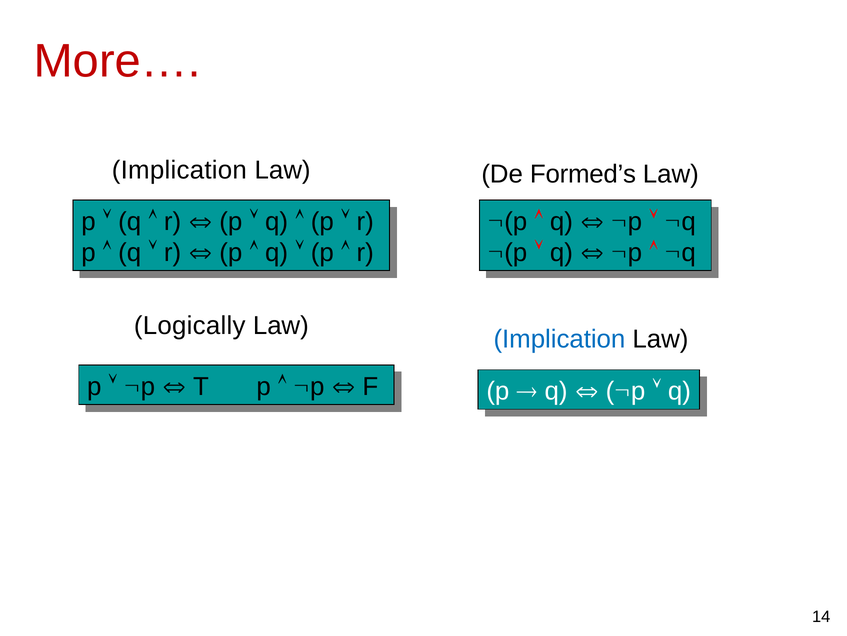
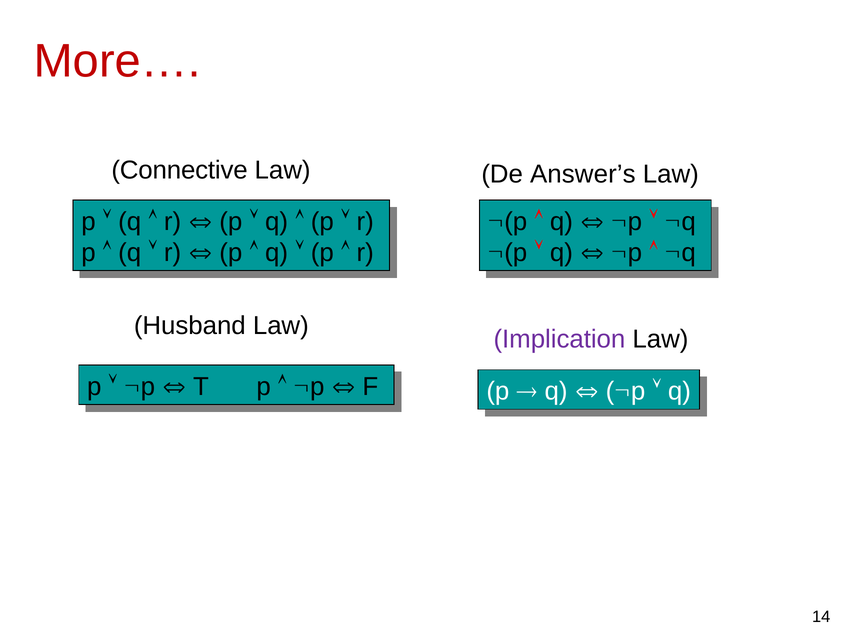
Implication: Implication -> Connective (180, 170)
Formed’s: Formed’s -> Answer’s (583, 174)
Logically: Logically -> Husband (190, 325)
Implication colour: blue -> purple (559, 339)
